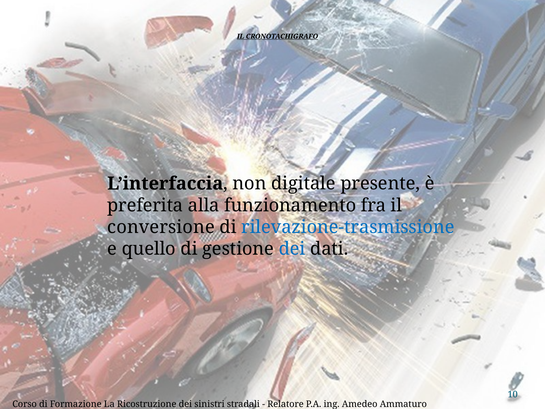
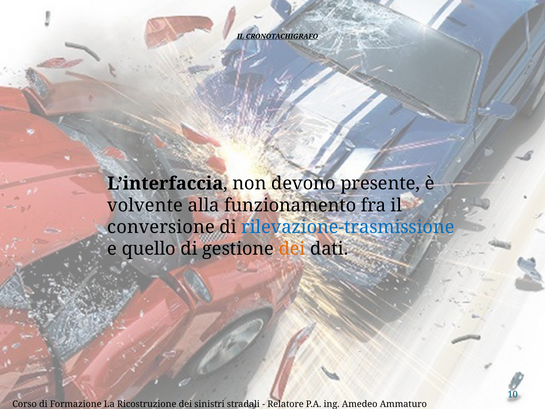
digitale: digitale -> devono (303, 183)
preferita: preferita -> volvente (145, 205)
dei colour: blue -> orange (292, 249)
